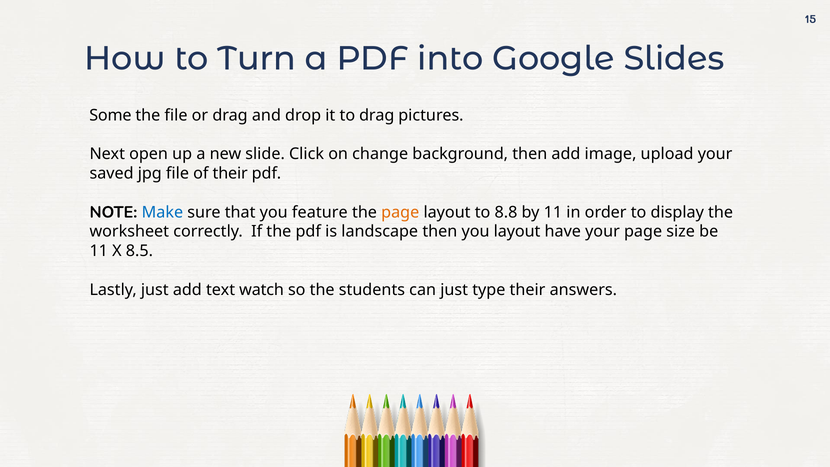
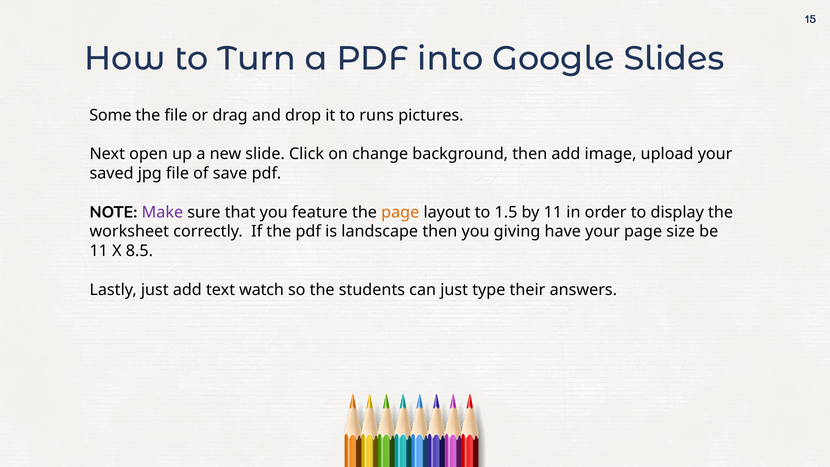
to drag: drag -> runs (377, 115)
of their: their -> save (230, 173)
Make colour: blue -> purple (162, 212)
8.8: 8.8 -> 1.5 (506, 212)
you layout: layout -> giving (517, 232)
